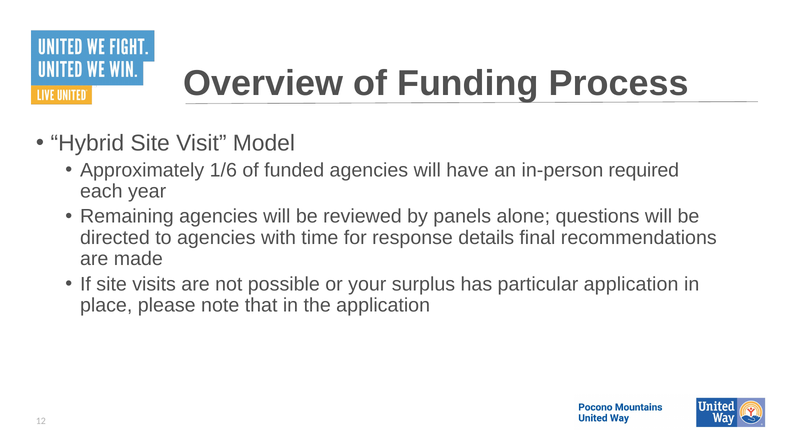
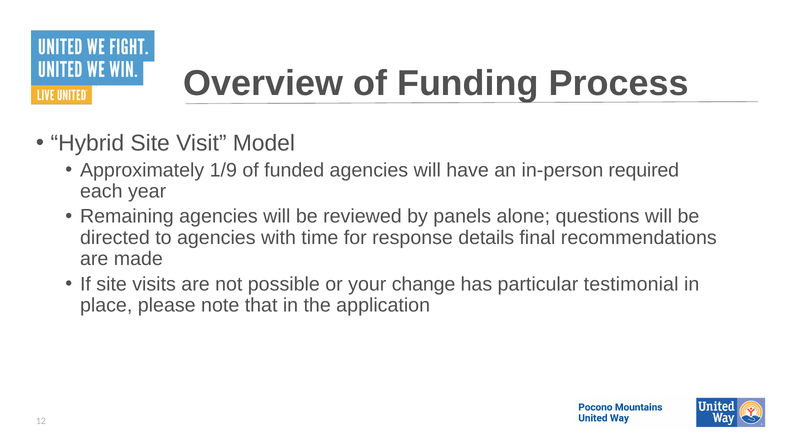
1/6: 1/6 -> 1/9 (223, 170)
surplus: surplus -> change (424, 284)
particular application: application -> testimonial (631, 284)
